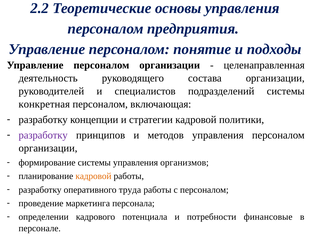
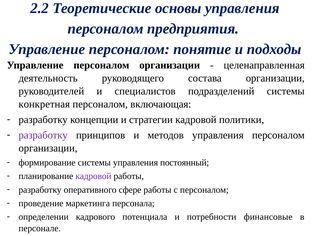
организмов: организмов -> постоянный (185, 162)
кадровой colour: orange -> purple (93, 176)
труда: труда -> сфере (130, 189)
